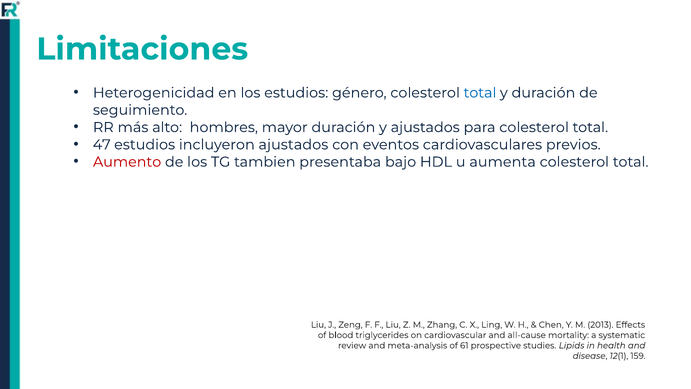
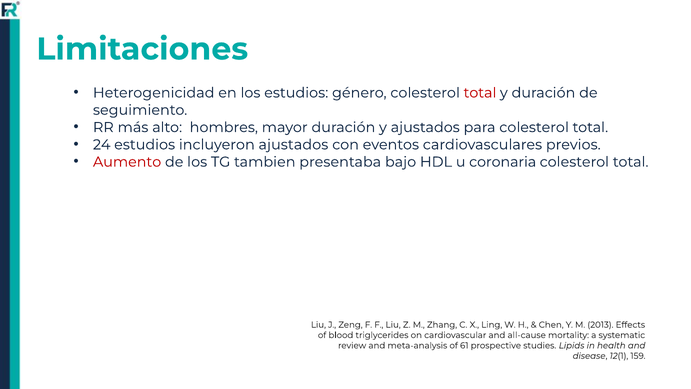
total colour: blue -> red (480, 93)
47: 47 -> 24 (102, 145)
aumenta: aumenta -> coronaria (503, 162)
